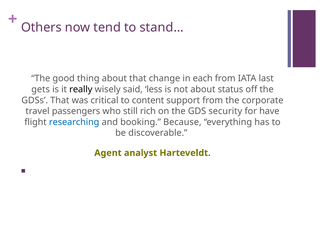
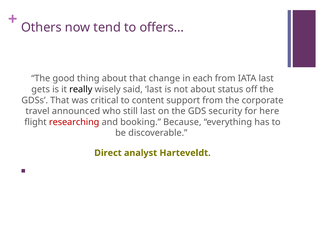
stand…: stand… -> offers… (162, 27)
said less: less -> last (154, 89)
passengers: passengers -> announced (76, 111)
still rich: rich -> last (148, 111)
have: have -> here (269, 111)
researching colour: blue -> red (74, 122)
Agent: Agent -> Direct (108, 153)
